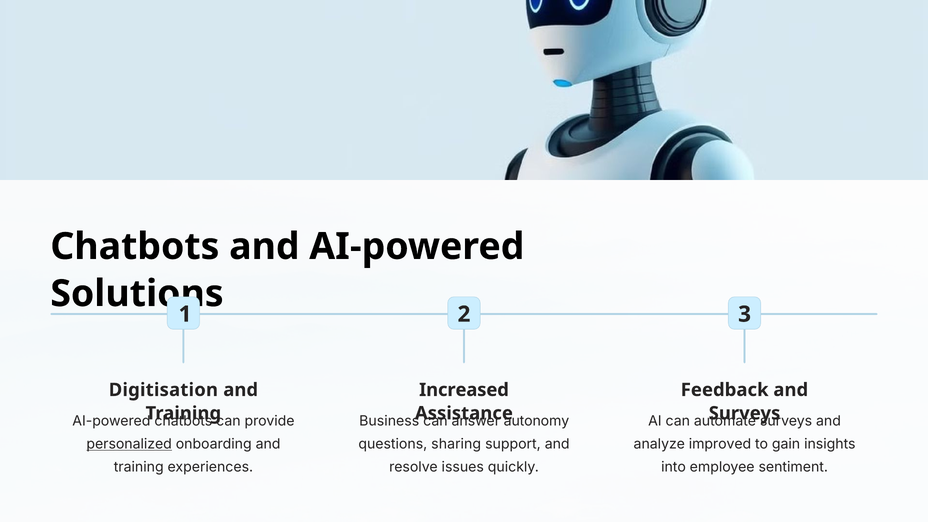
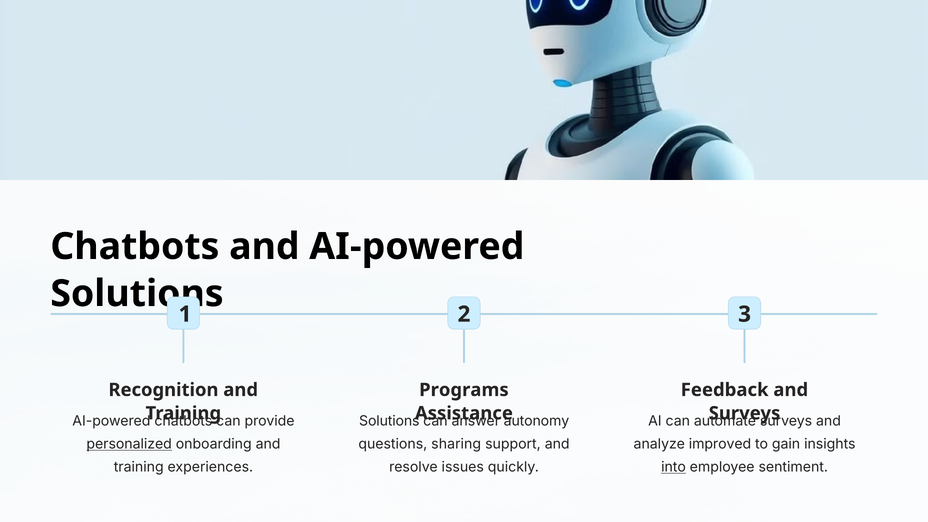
Digitisation: Digitisation -> Recognition (163, 390)
Increased: Increased -> Programs (464, 390)
Business: Business -> Solutions (389, 421)
into underline: none -> present (674, 467)
